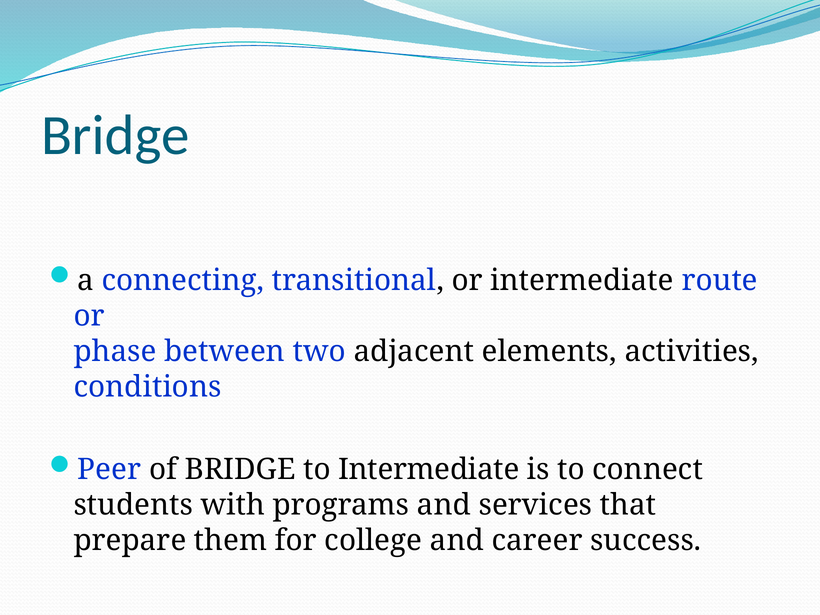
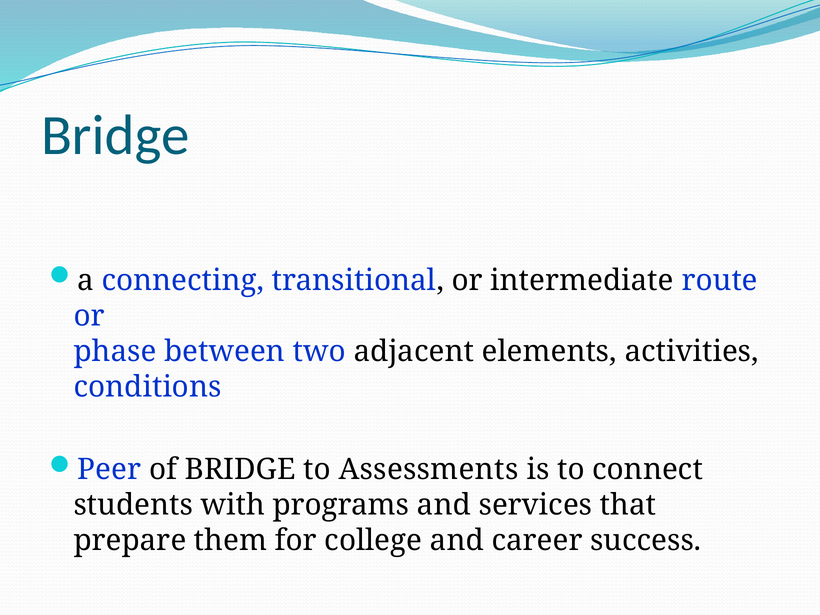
to Intermediate: Intermediate -> Assessments (428, 470)
